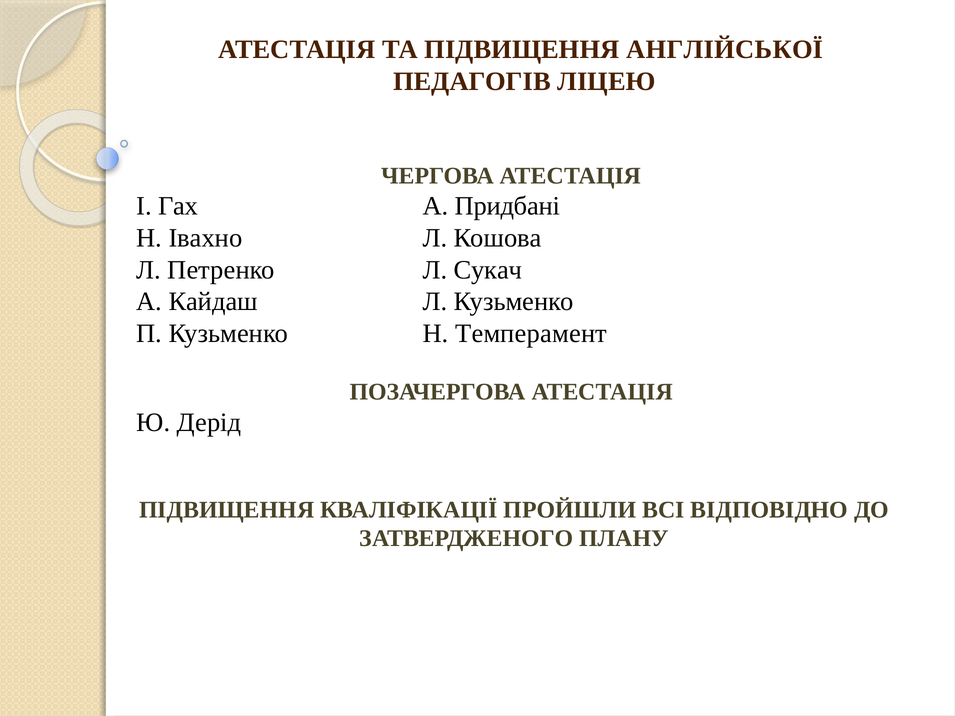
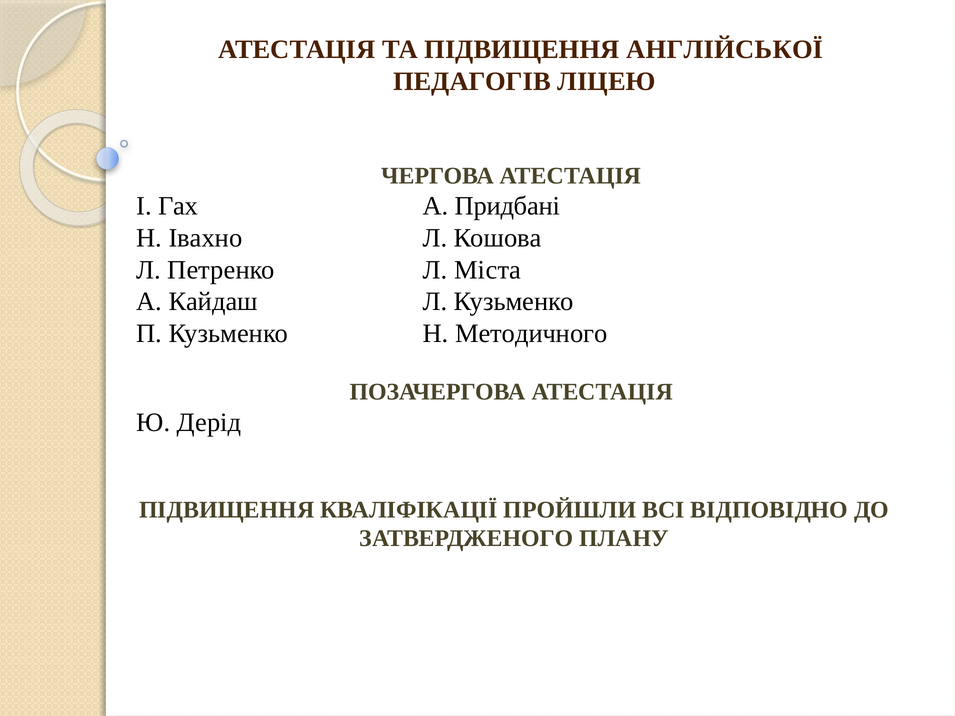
Сукач: Сукач -> Міста (488, 270)
Темперамент: Темперамент -> Методичного (531, 334)
